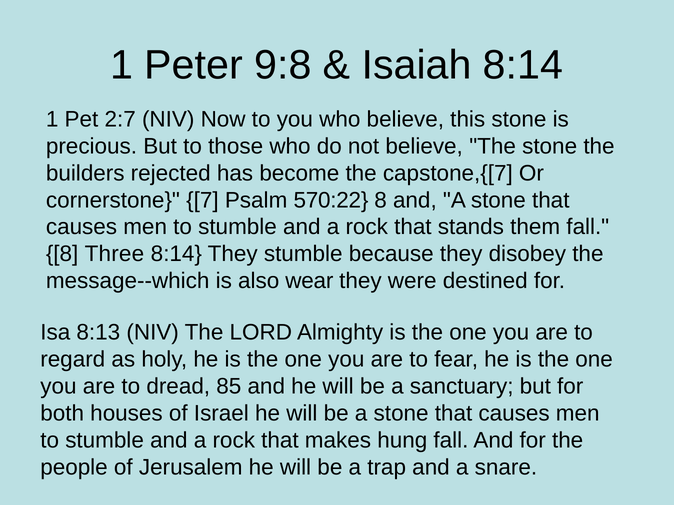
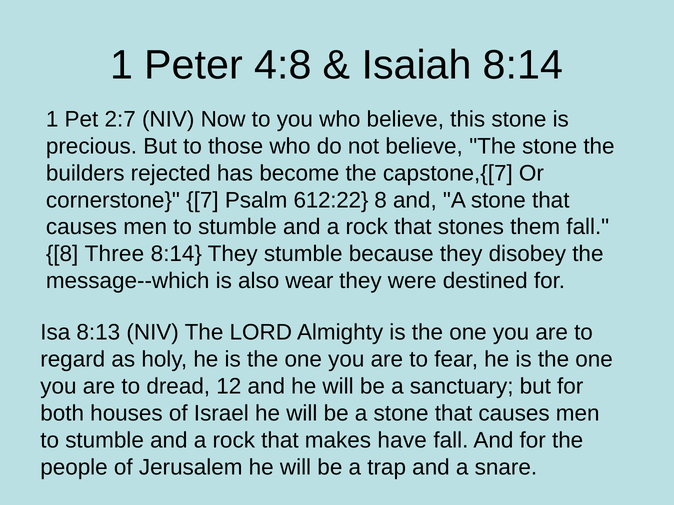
9:8: 9:8 -> 4:8 (283, 65)
570:22: 570:22 -> 612:22 (331, 200)
stands: stands -> stones (471, 227)
85: 85 -> 12 (229, 387)
hung: hung -> have (402, 441)
